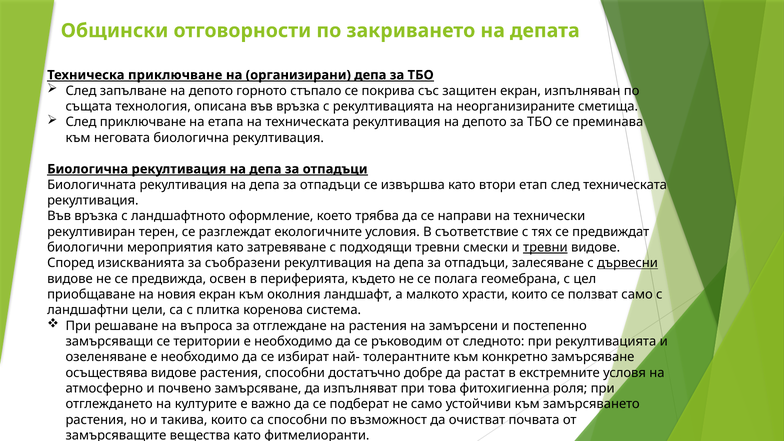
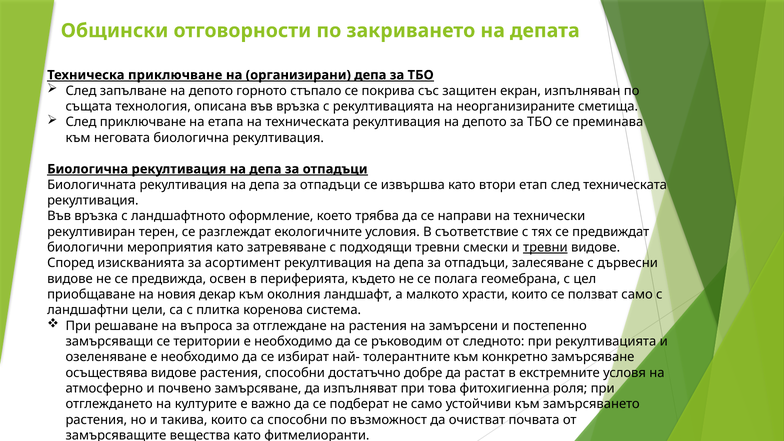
съобразени: съобразени -> асортимент (243, 263)
дървесни underline: present -> none (627, 263)
новия екран: екран -> декар (217, 294)
